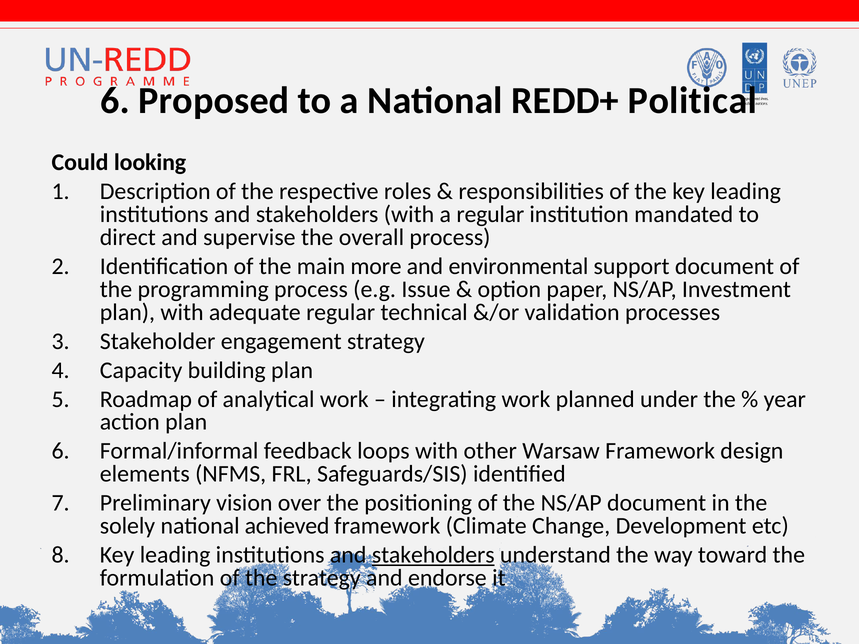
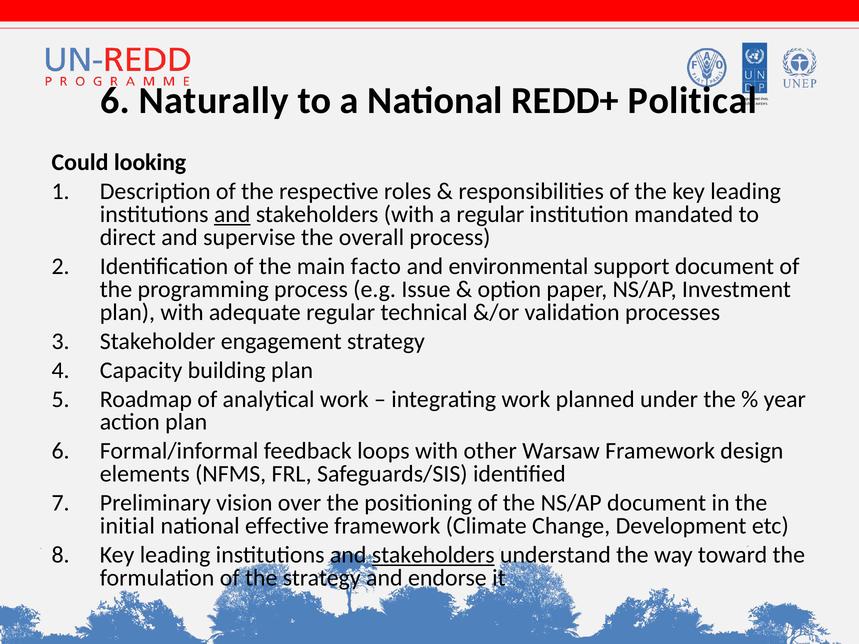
Proposed: Proposed -> Naturally (214, 101)
and underline: none -> present (232, 214)
more: more -> facto (376, 266)
solely: solely -> initial (127, 526)
achieved: achieved -> effective (287, 526)
